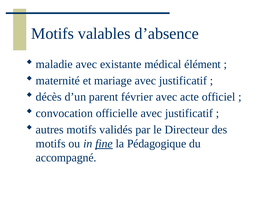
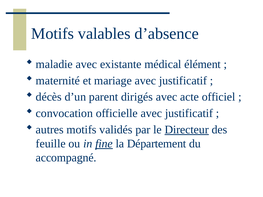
février: février -> dirigés (137, 97)
Directeur underline: none -> present (187, 130)
motifs: motifs -> feuille (51, 144)
Pédagogique: Pédagogique -> Département (157, 144)
